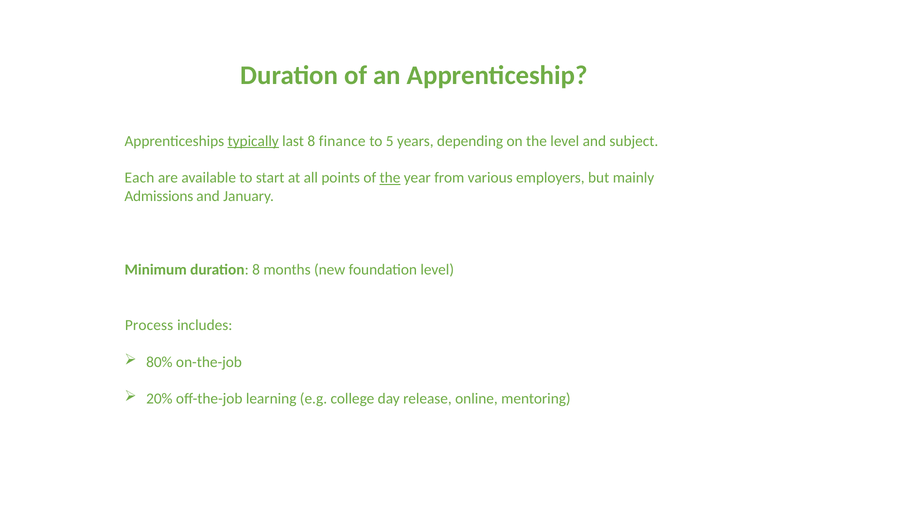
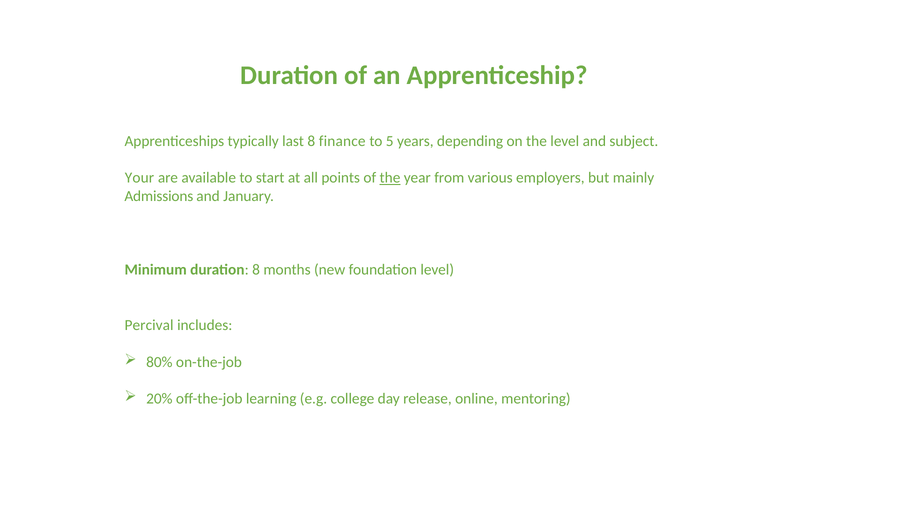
typically underline: present -> none (253, 141)
Each: Each -> Your (139, 178)
Process: Process -> Percival (149, 325)
